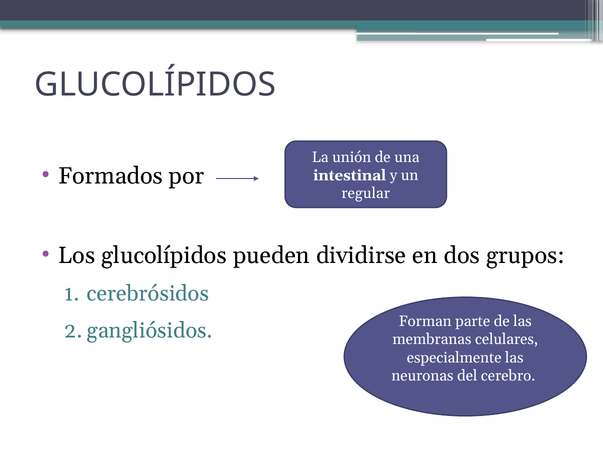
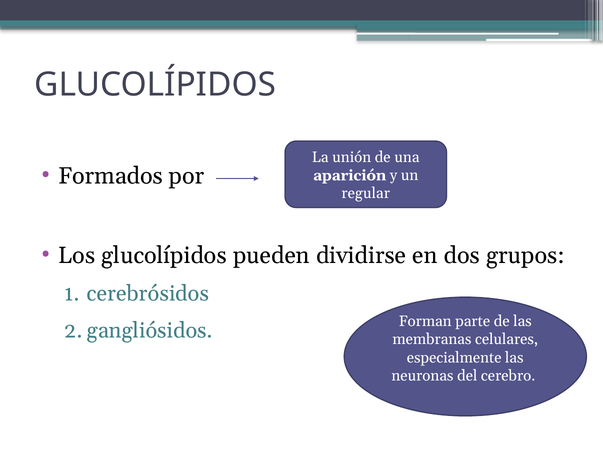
intestinal: intestinal -> aparición (350, 175)
